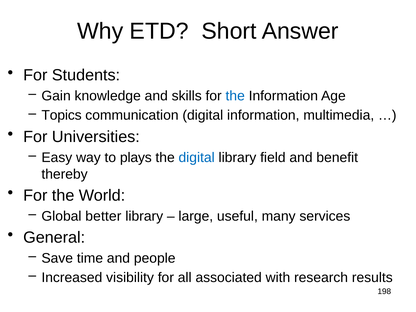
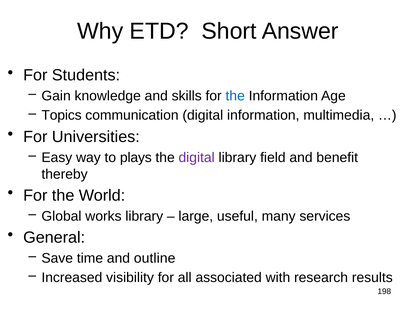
digital colour: blue -> purple (197, 157)
better: better -> works (103, 216)
people: people -> outline (155, 258)
